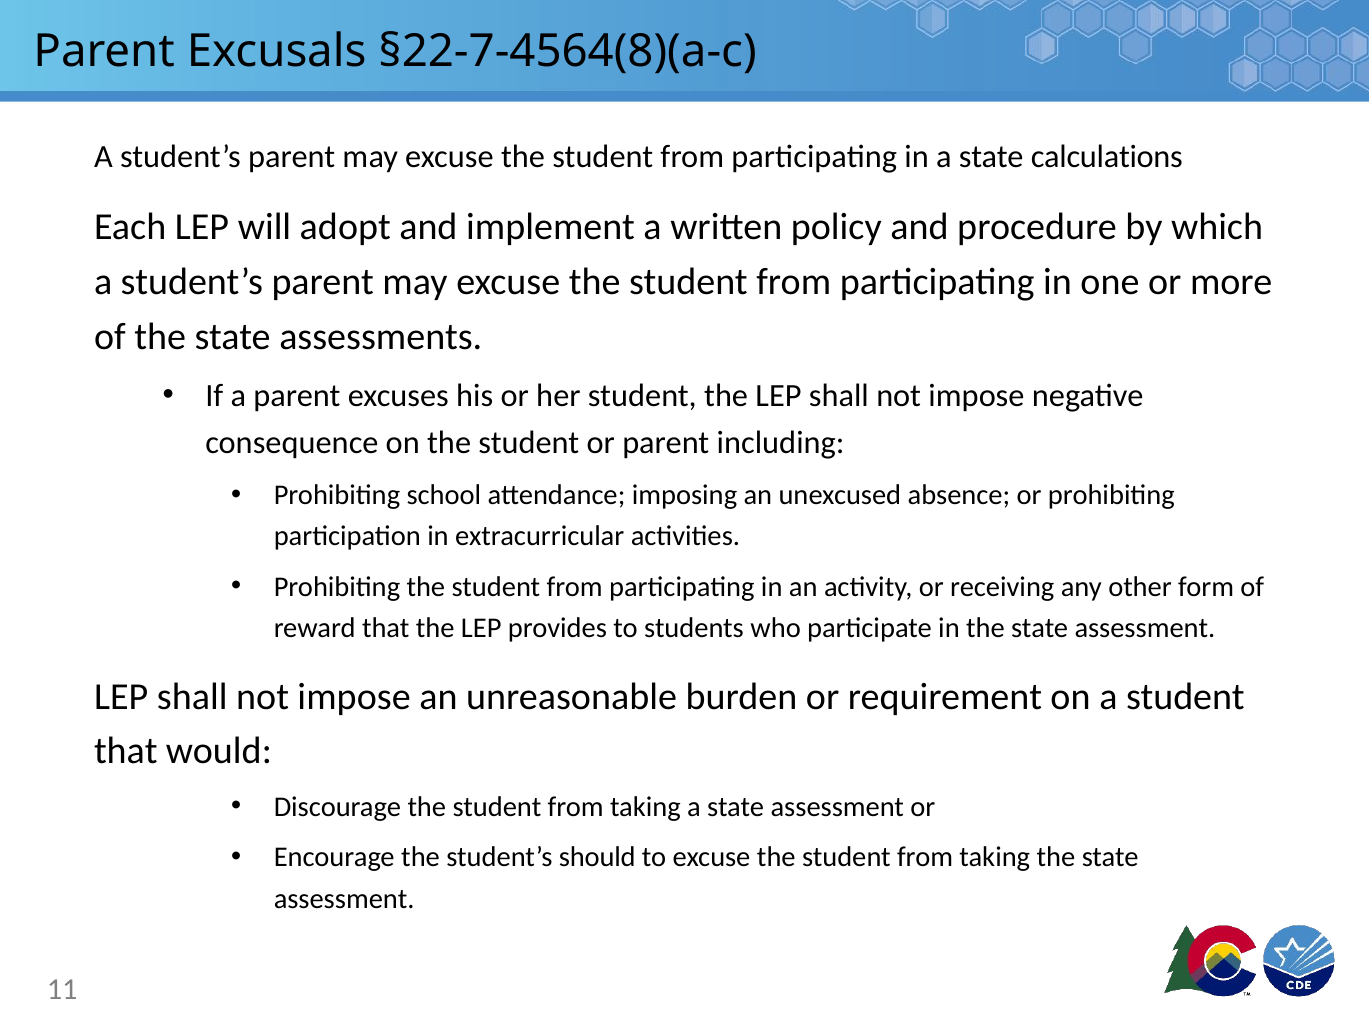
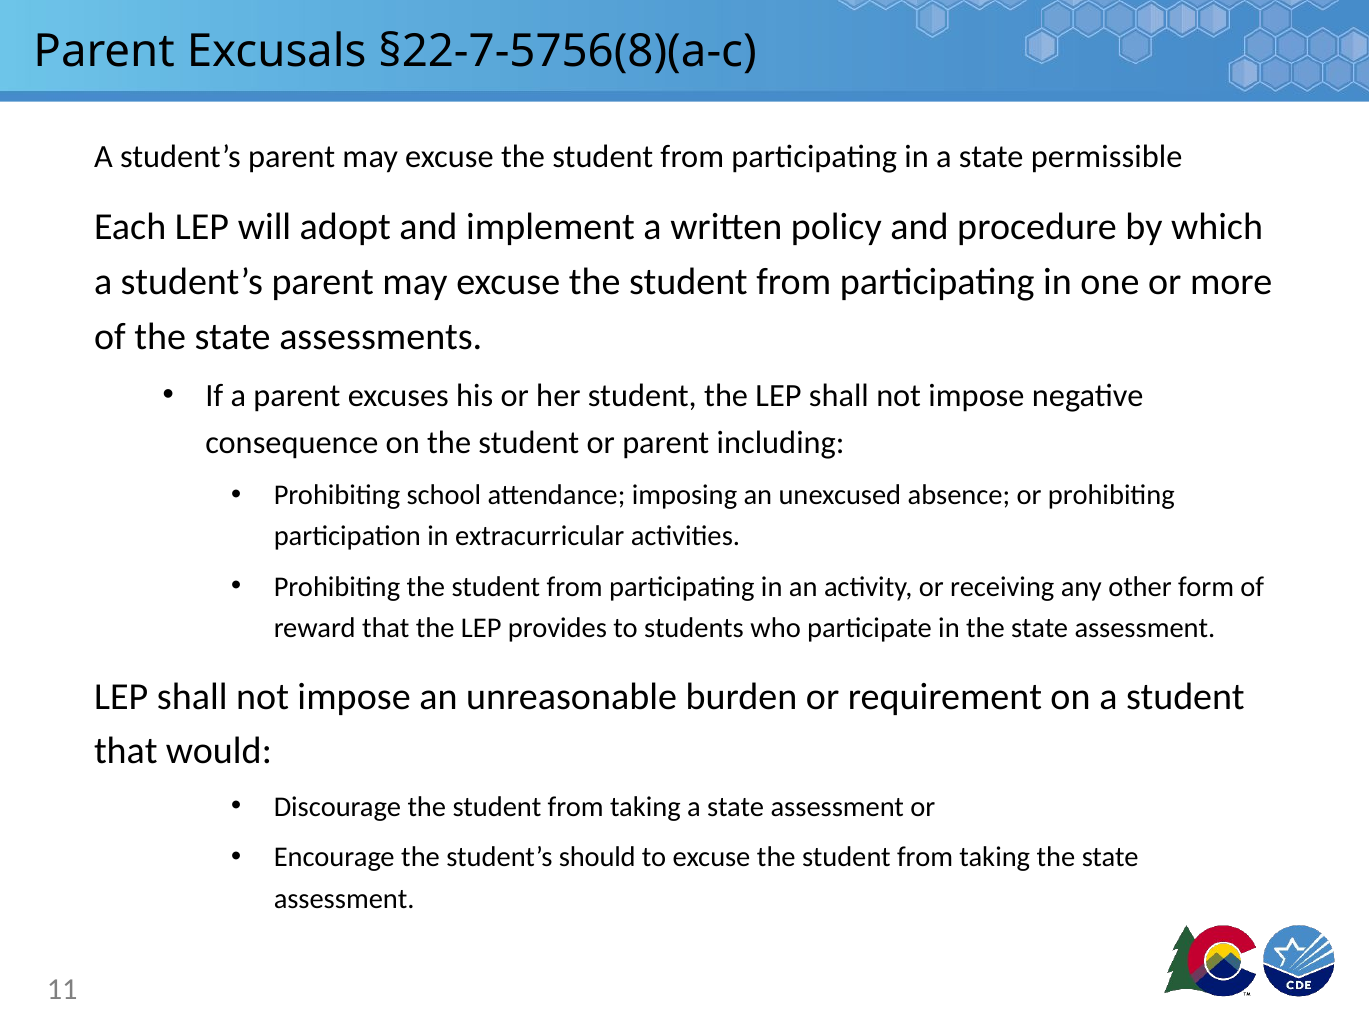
§22-7-4564(8)(a-c: §22-7-4564(8)(a-c -> §22-7-5756(8)(a-c (568, 52)
calculations: calculations -> permissible (1107, 156)
